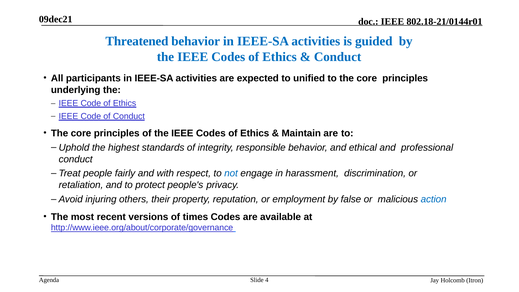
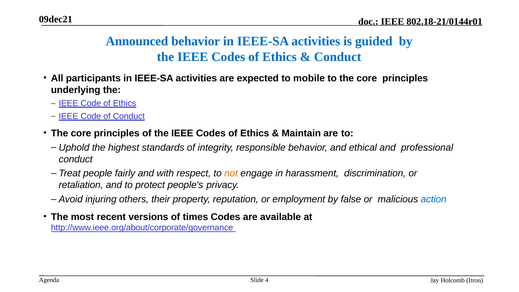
Threatened: Threatened -> Announced (137, 41)
unified: unified -> mobile (309, 78)
not colour: blue -> orange (231, 173)
